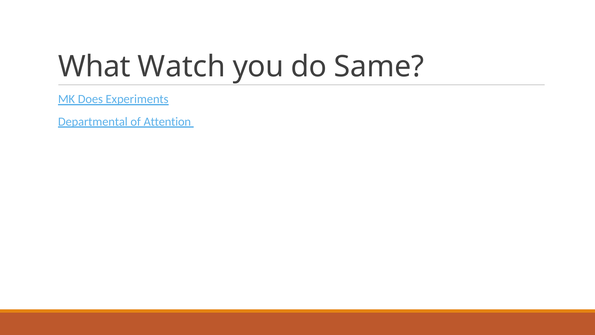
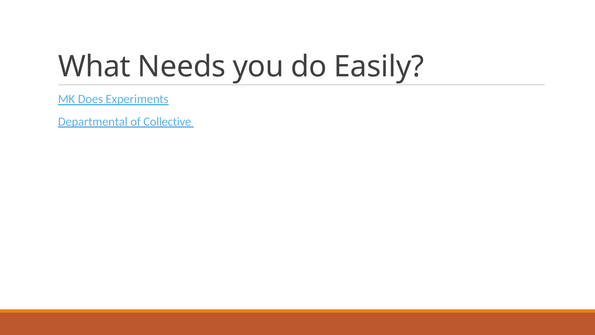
Watch: Watch -> Needs (182, 67)
Same: Same -> Easily (379, 67)
Attention: Attention -> Collective (167, 121)
